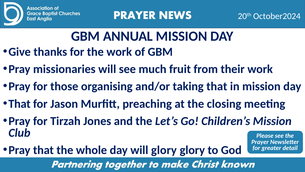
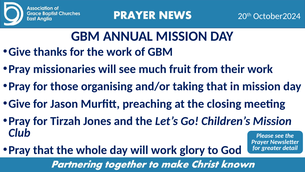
That: That -> Give (19, 104)
will glory: glory -> work (164, 150)
